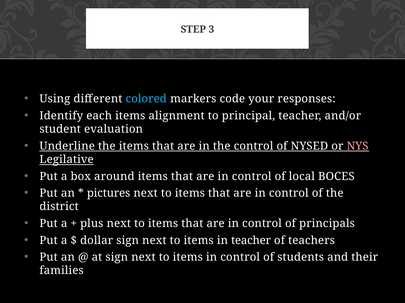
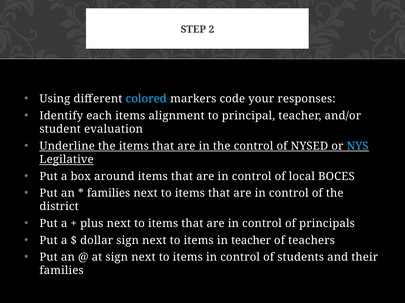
3: 3 -> 2 (211, 29)
NYS colour: pink -> light blue (358, 146)
pictures: pictures -> families (109, 194)
